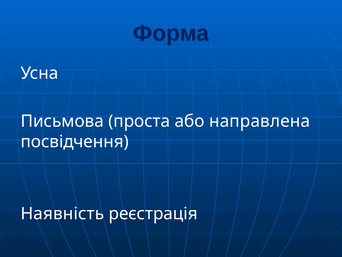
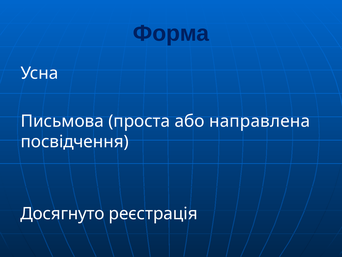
Наявність: Наявність -> Досягнуто (62, 213)
